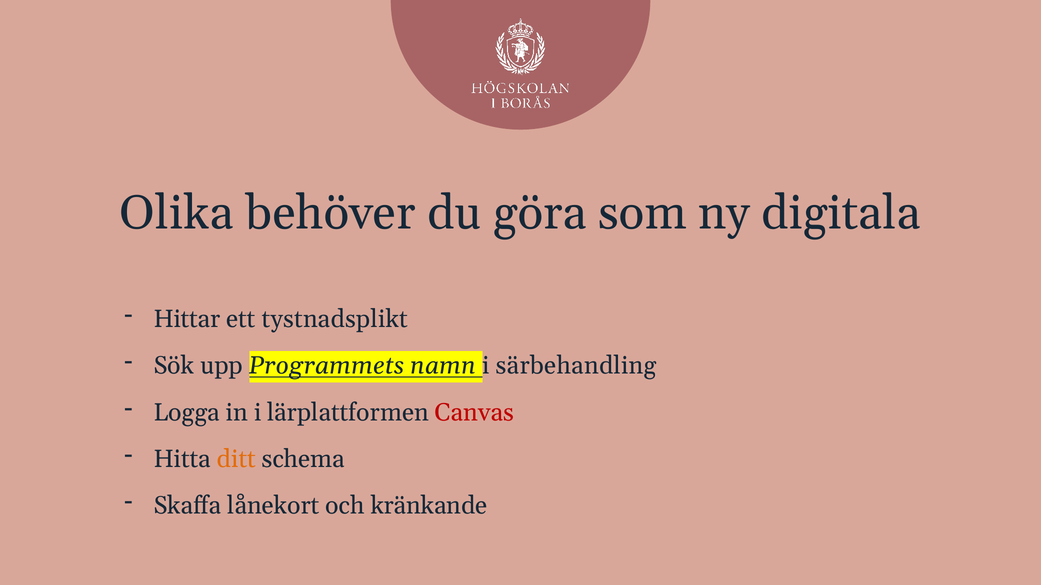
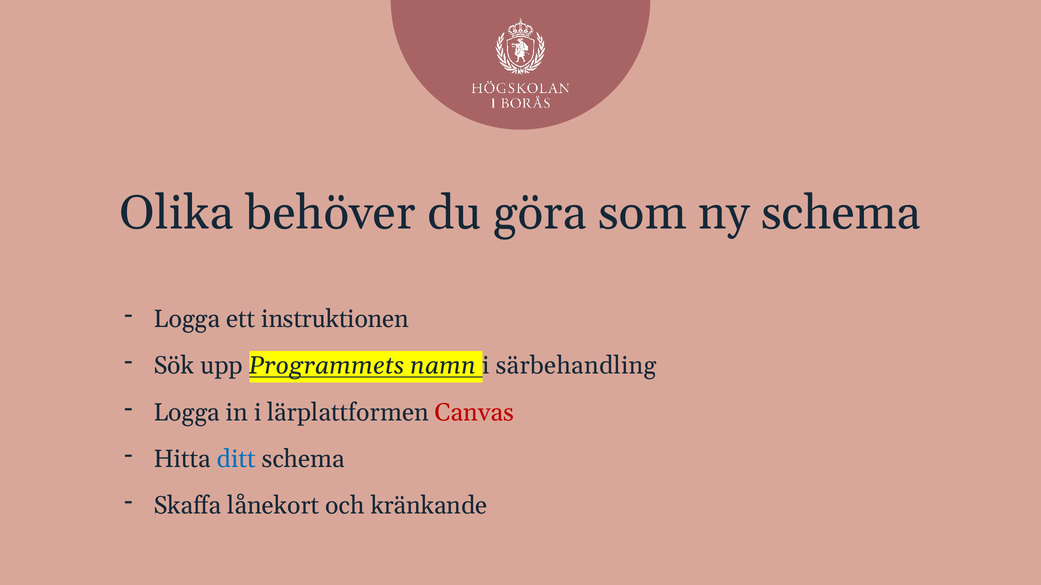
ny digitala: digitala -> schema (841, 213)
Hittar: Hittar -> Logga (187, 319)
tystnadsplikt: tystnadsplikt -> instruktionen (335, 319)
ditt colour: orange -> blue (236, 460)
